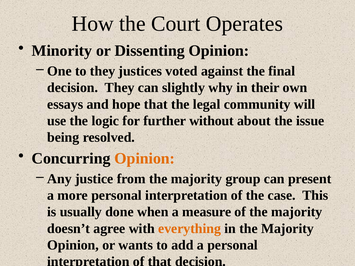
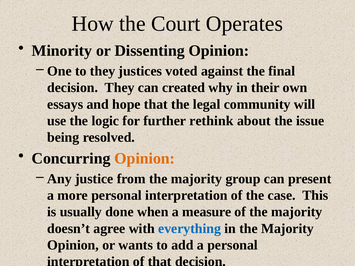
slightly: slightly -> created (184, 88)
without: without -> rethink (211, 121)
everything colour: orange -> blue (190, 229)
